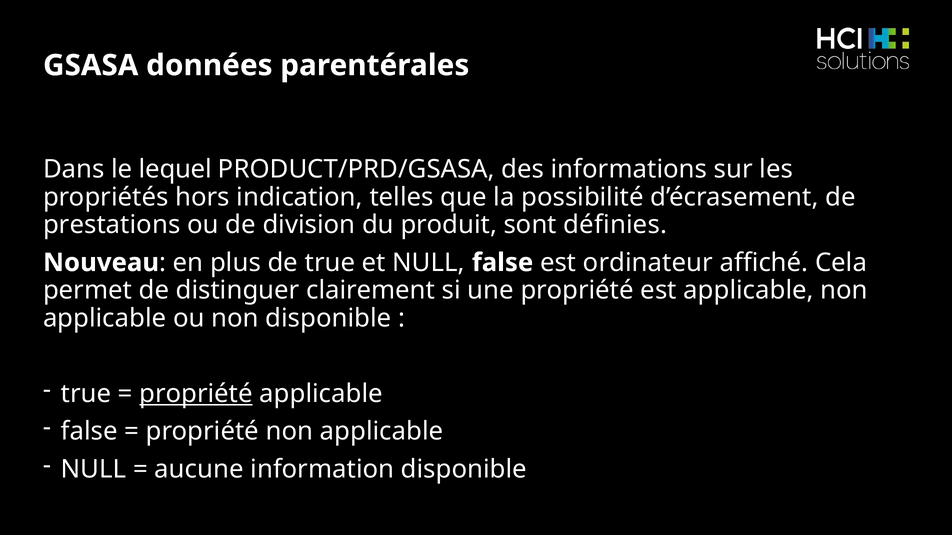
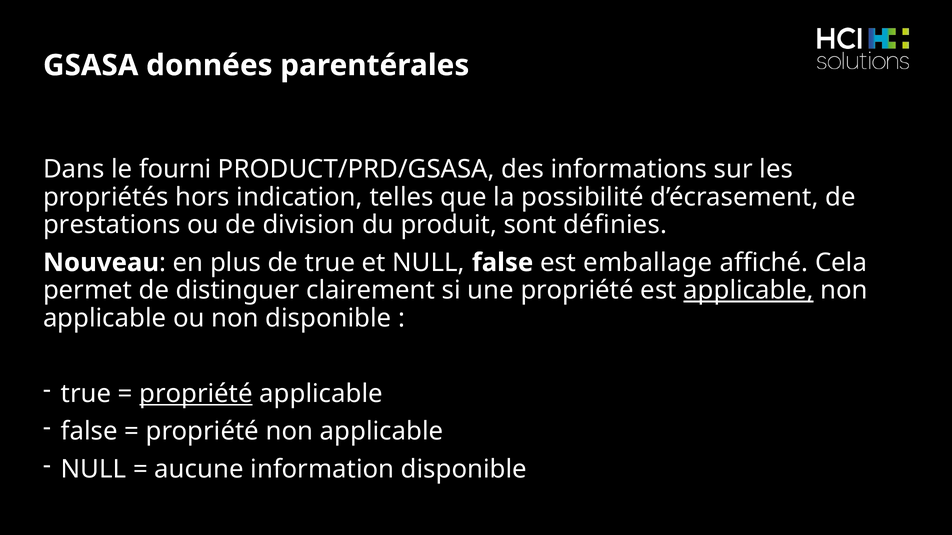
lequel: lequel -> fourni (175, 169)
ordinateur: ordinateur -> emballage (648, 263)
applicable underline: none -> present (749, 291)
